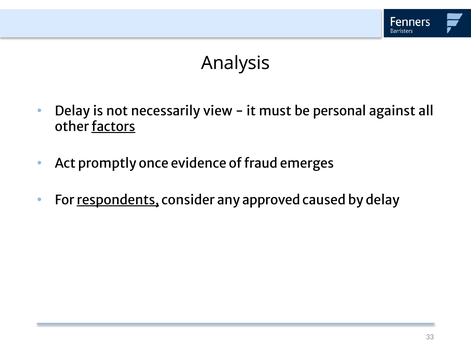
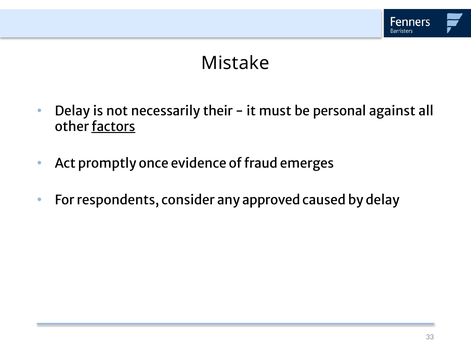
Analysis: Analysis -> Mistake (235, 63)
view: view -> their (218, 111)
respondents underline: present -> none (118, 200)
